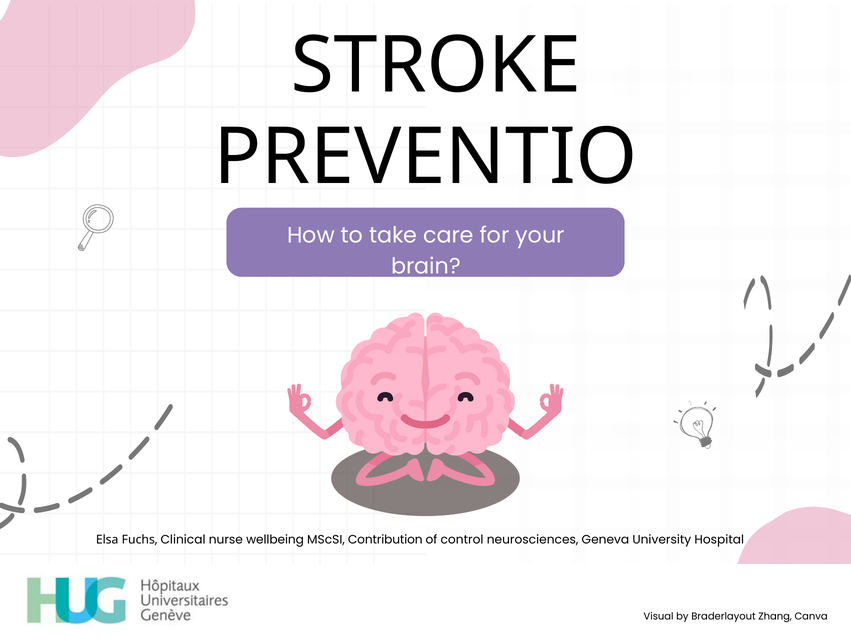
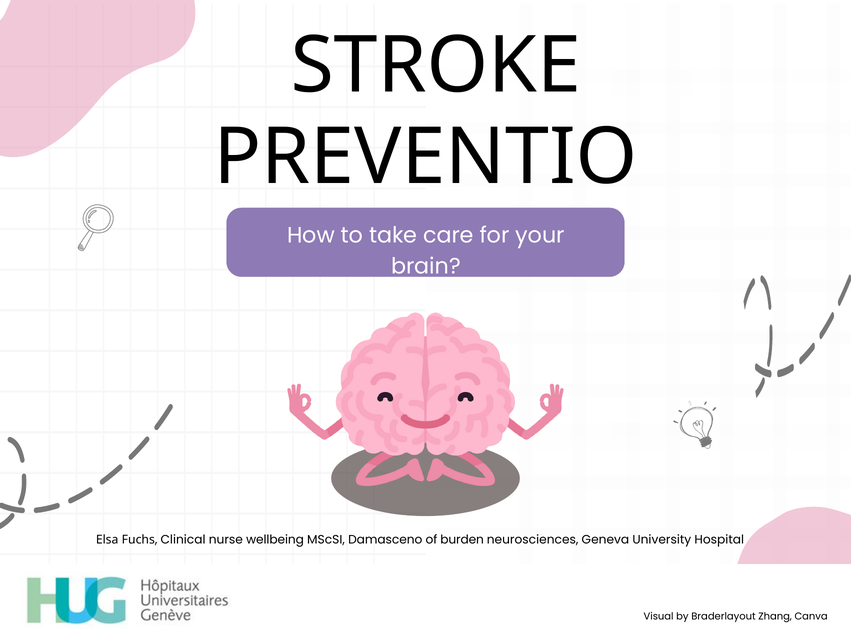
Contribution: Contribution -> Damasceno (385, 540)
control: control -> burden (462, 540)
